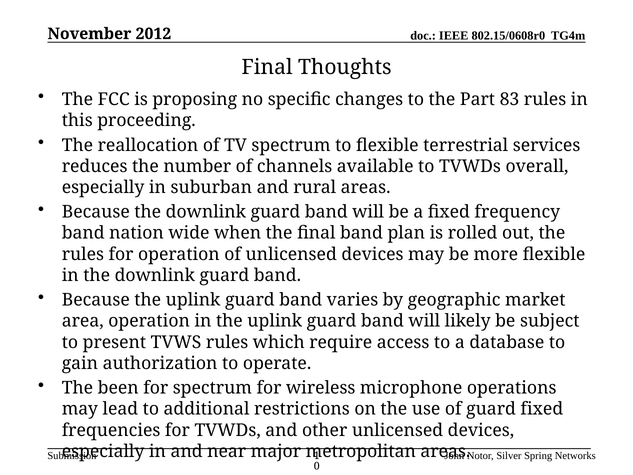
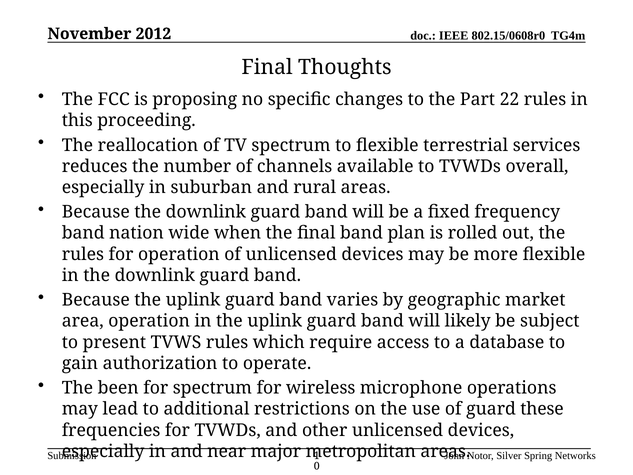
83: 83 -> 22 (509, 99)
guard fixed: fixed -> these (542, 409)
